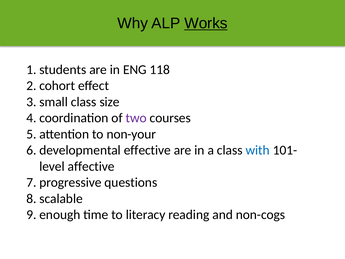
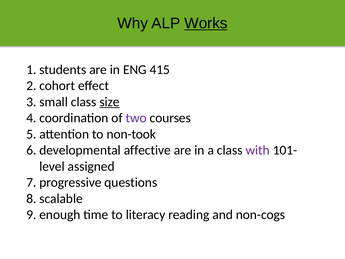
118: 118 -> 415 (160, 70)
size underline: none -> present (110, 102)
non-your: non-your -> non-took (131, 134)
effective: effective -> affective (147, 150)
with colour: blue -> purple (258, 150)
affective: affective -> assigned (91, 166)
